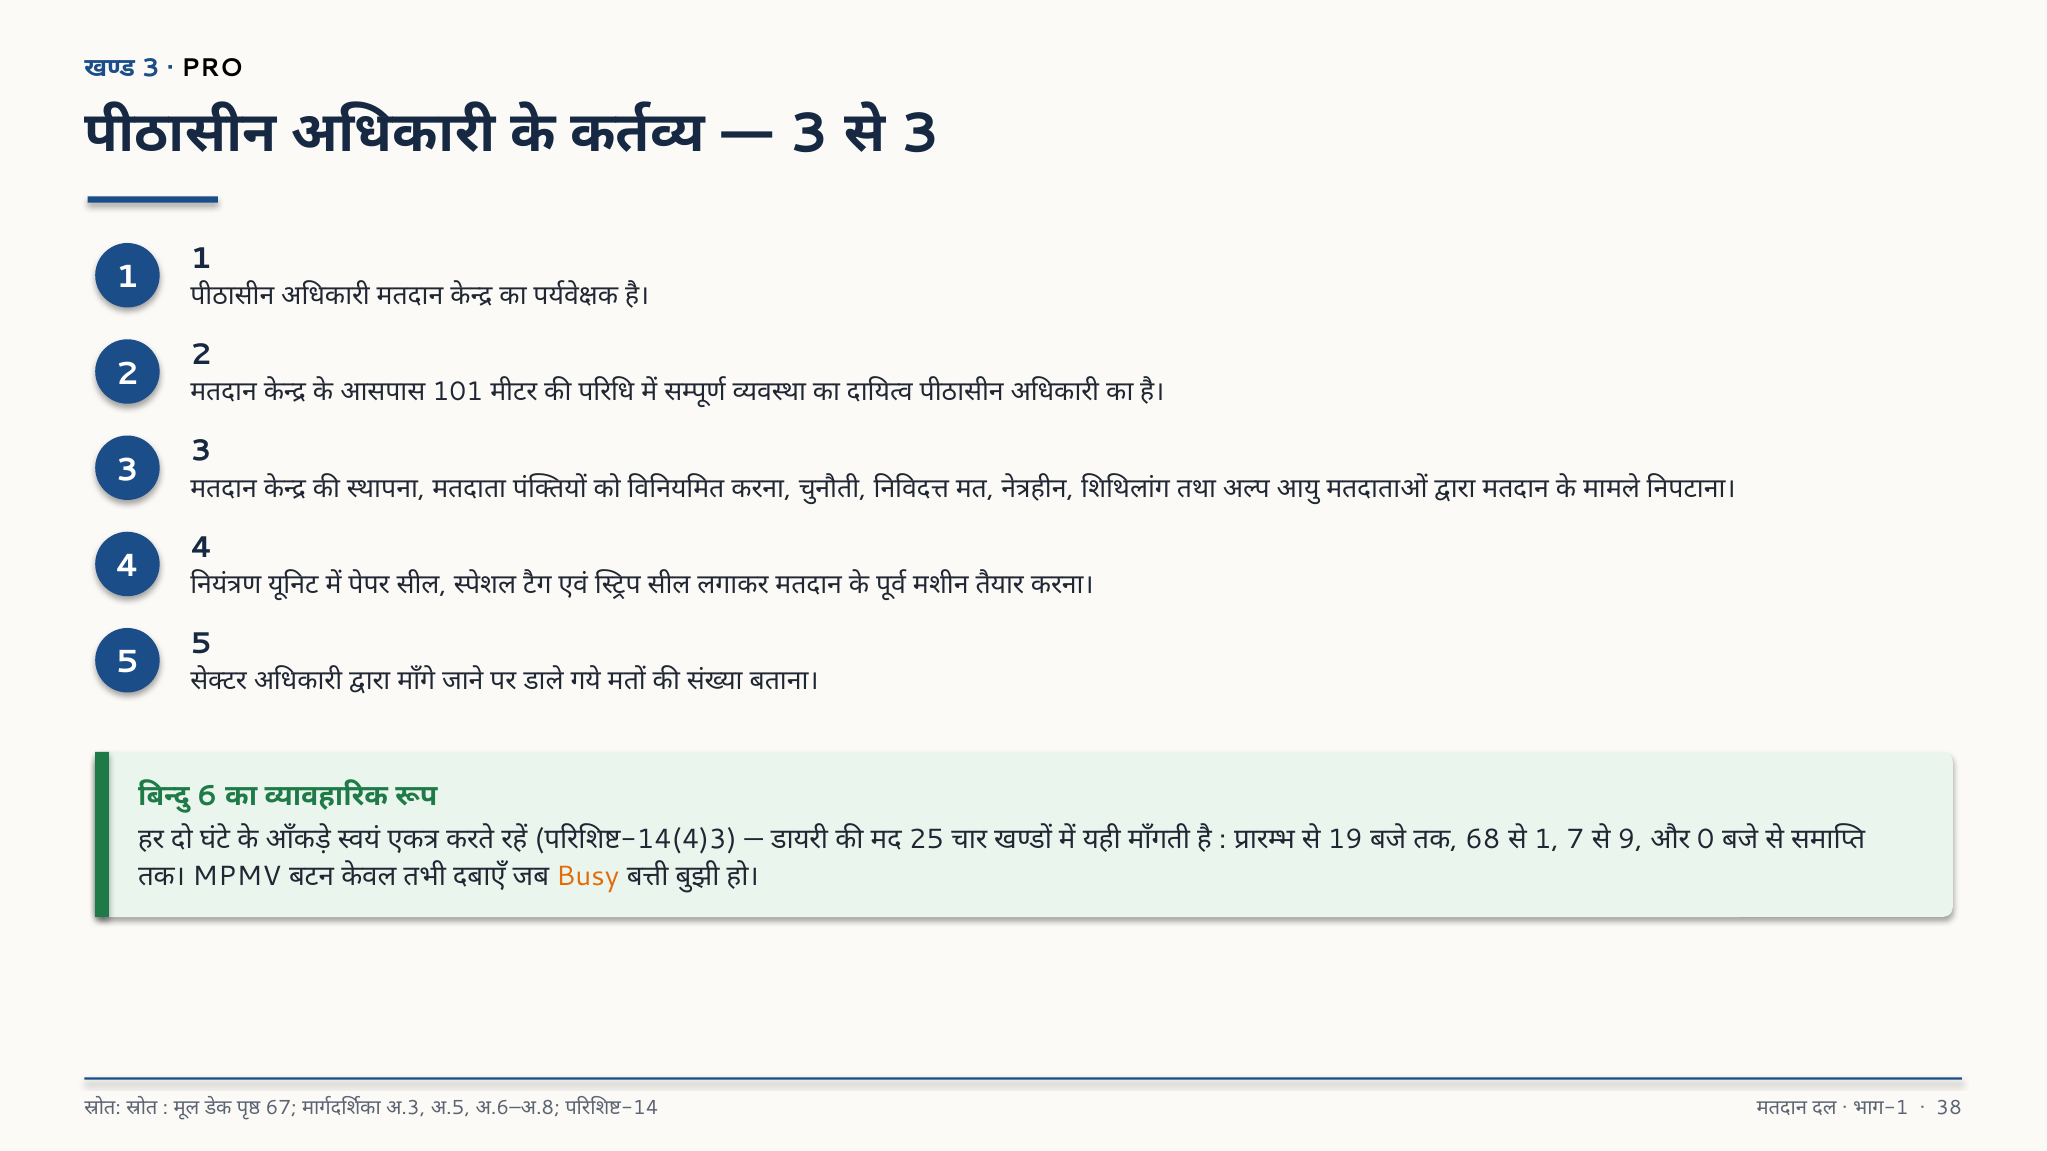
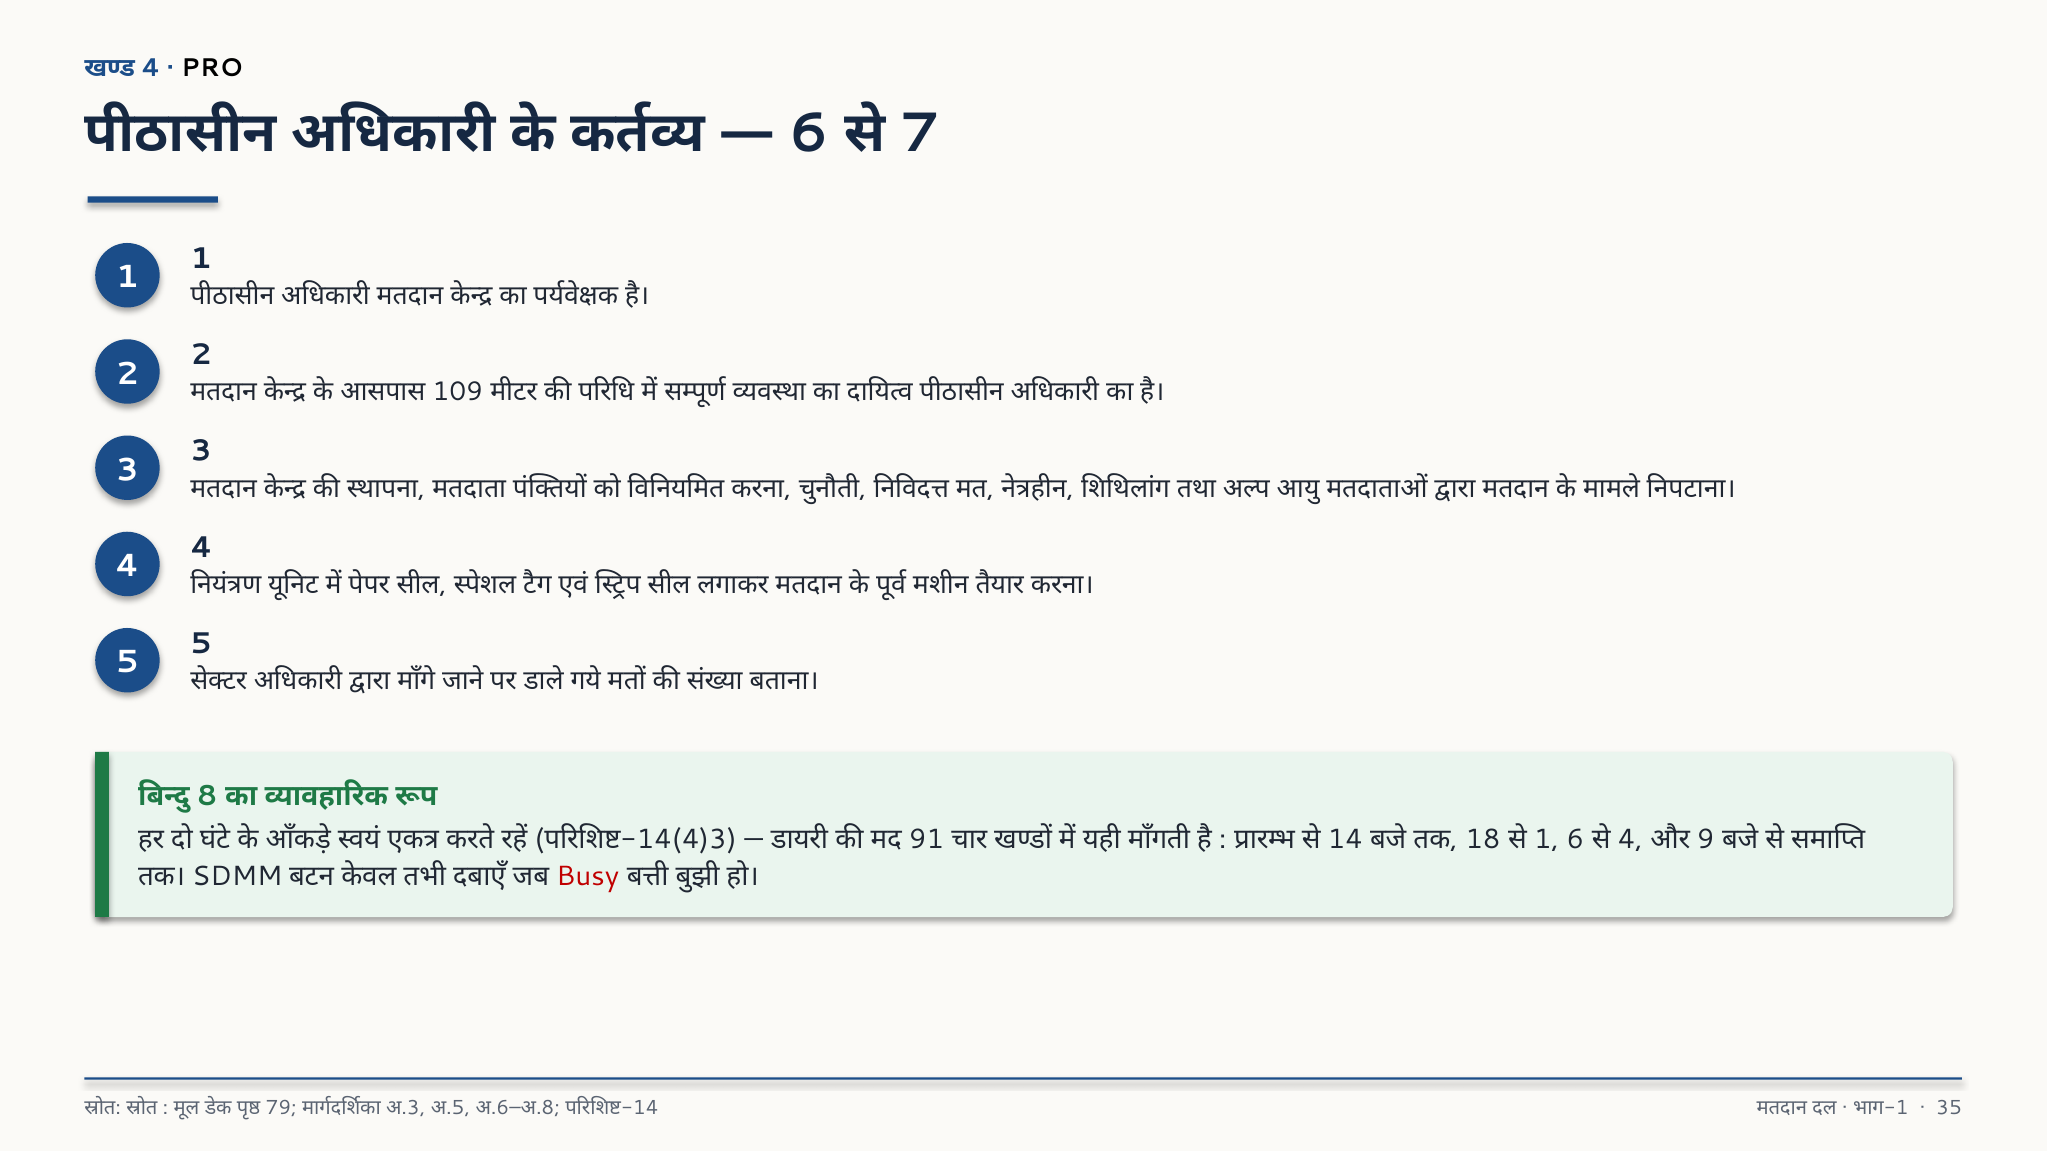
3: 3 -> 4 (151, 68)
3: 3 -> 6 (810, 133)
3: 3 -> 7 (920, 133)
101: 101 -> 109 (458, 392)
6: 6 -> 8 (207, 796)
25: 25 -> 91 (926, 840)
19: 19 -> 14 (1345, 840)
68: 68 -> 18 (1483, 840)
1 7: 7 -> 6 (1576, 840)
9: 9 -> 4 (1630, 840)
0: 0 -> 9 (1706, 840)
MPMV: MPMV -> SDMM (237, 877)
Busy colour: orange -> red (588, 877)
67: 67 -> 79 (281, 1108)
38: 38 -> 35 (1949, 1108)
